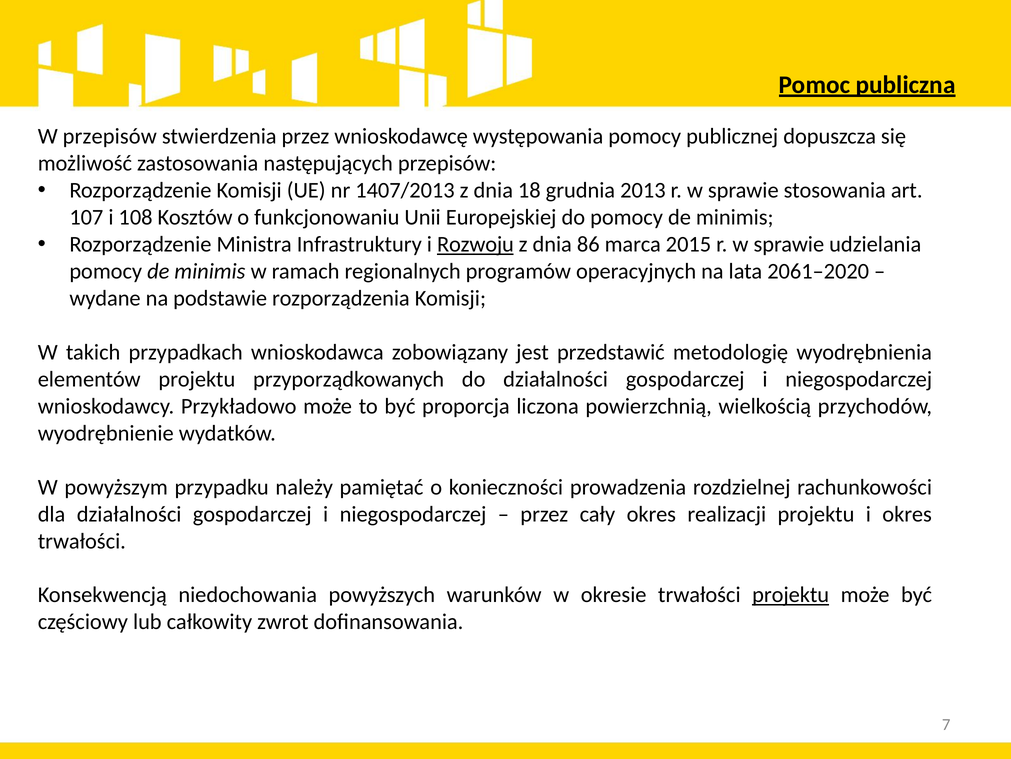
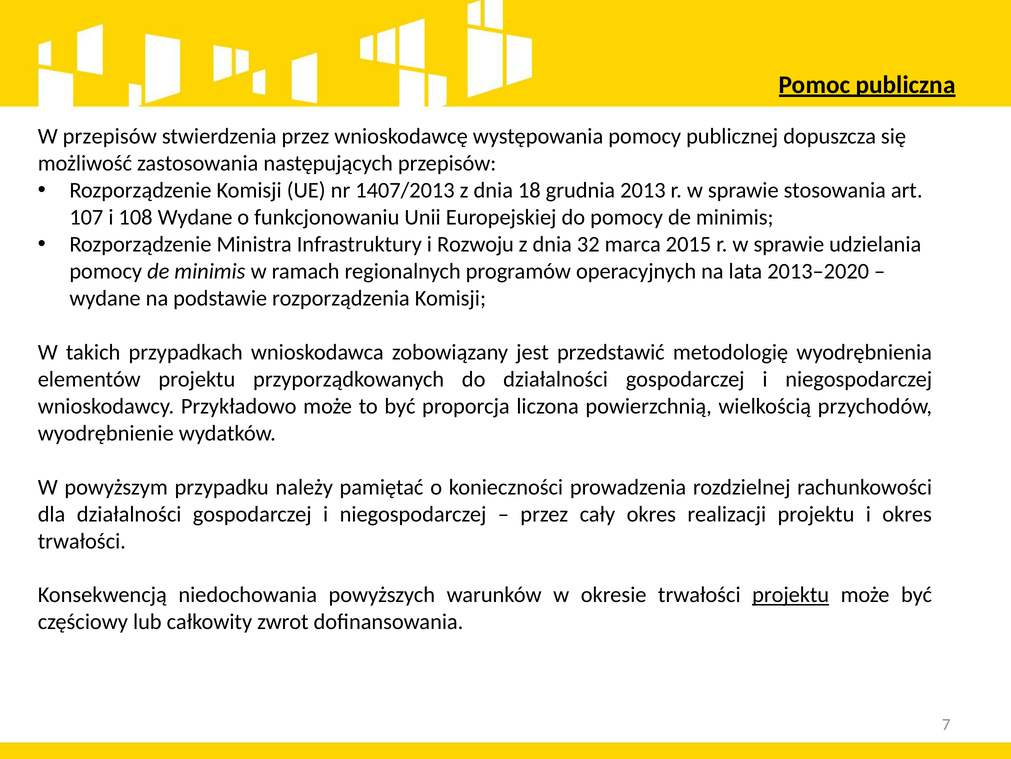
108 Kosztów: Kosztów -> Wydane (195, 217)
Rozwoju underline: present -> none (475, 244)
86: 86 -> 32 (588, 244)
2061–2020: 2061–2020 -> 2013–2020 (818, 271)
